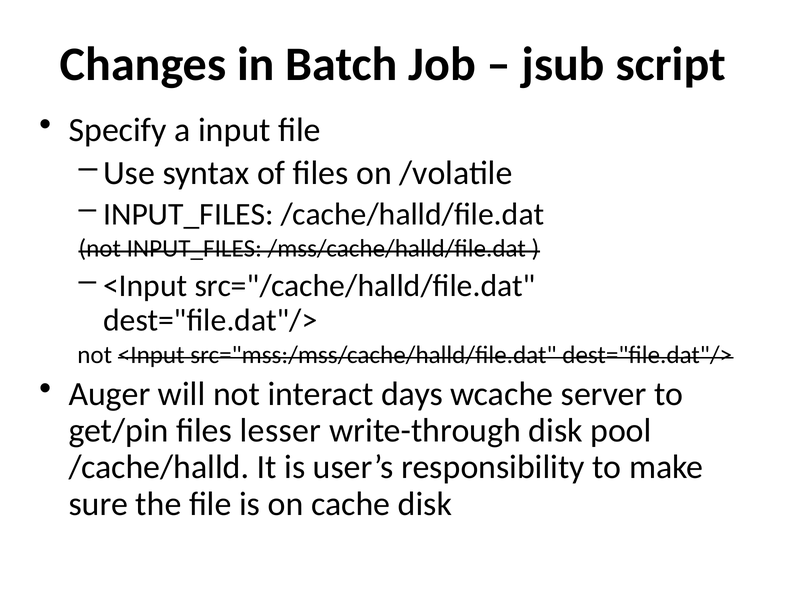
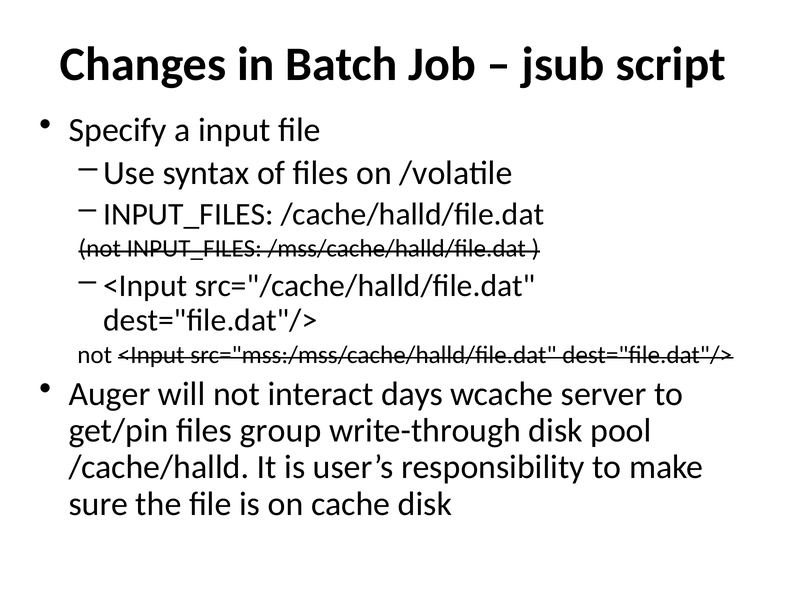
lesser: lesser -> group (281, 431)
